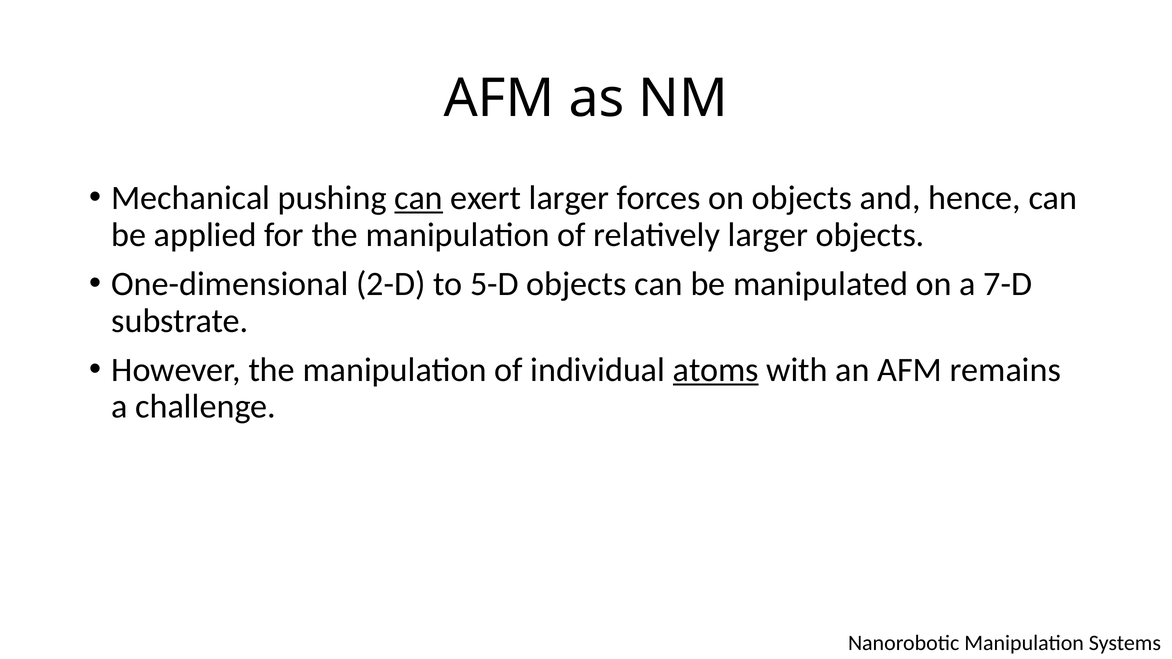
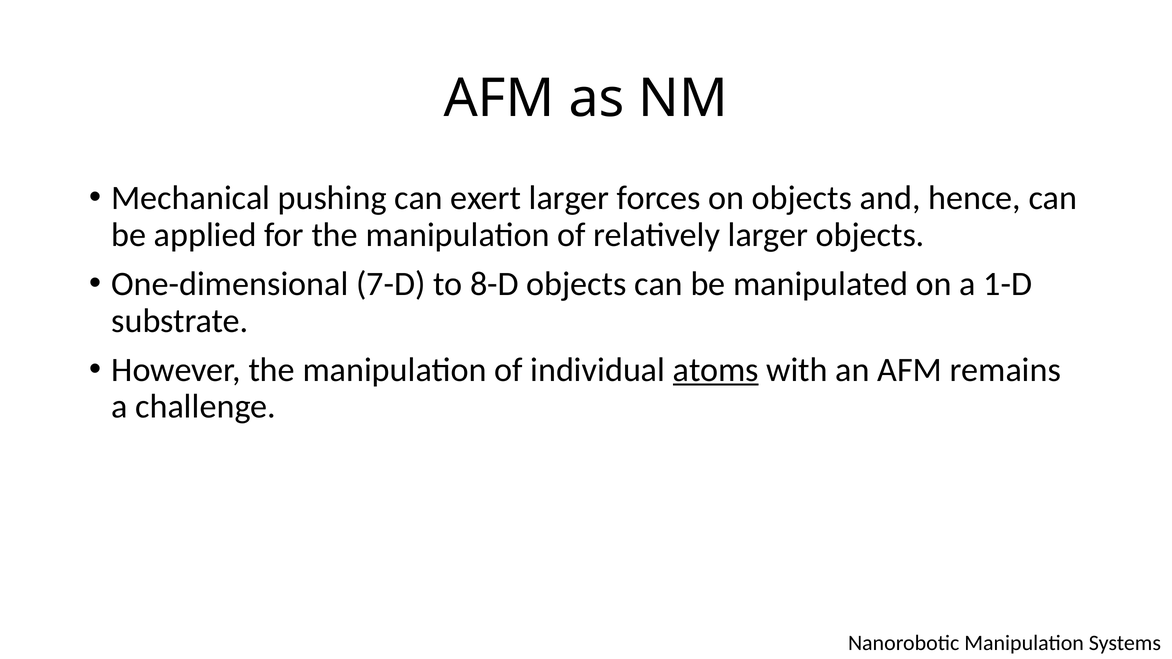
can underline: present -> none (419, 198)
2-D: 2-D -> 7-D (391, 284)
5-D: 5-D -> 8-D (494, 284)
7-D: 7-D -> 1-D (1008, 284)
